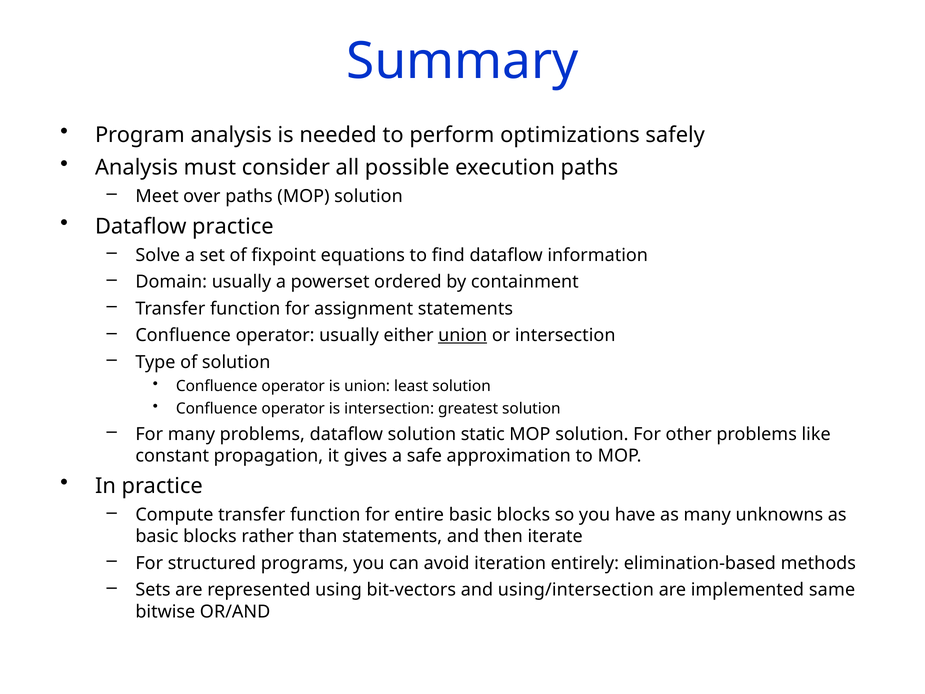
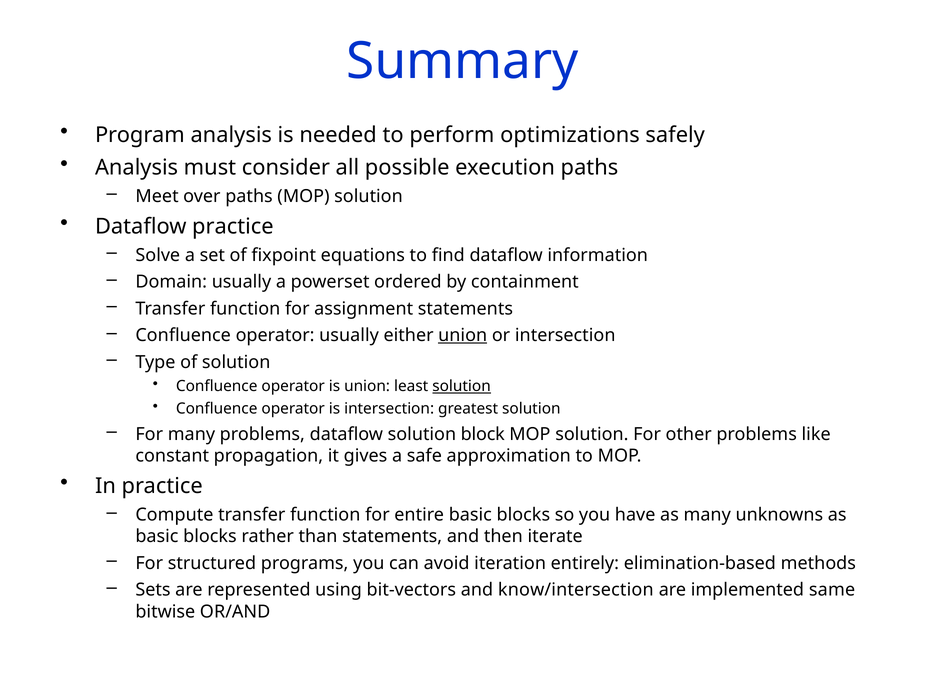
solution underline: none -> present (462, 386)
static: static -> block (483, 434)
using/intersection: using/intersection -> know/intersection (576, 590)
